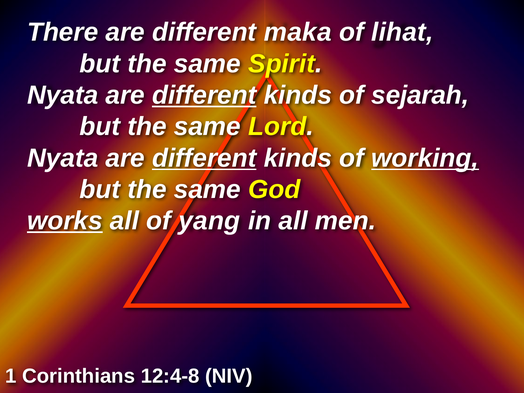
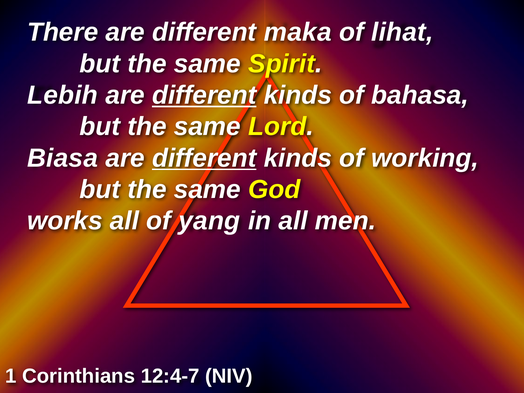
Nyata: Nyata -> Lebih (63, 95)
sejarah: sejarah -> bahasa (420, 95)
Nyata: Nyata -> Biasa (63, 158)
working underline: present -> none (425, 158)
works underline: present -> none (65, 221)
12:4-8: 12:4-8 -> 12:4-7 (170, 376)
